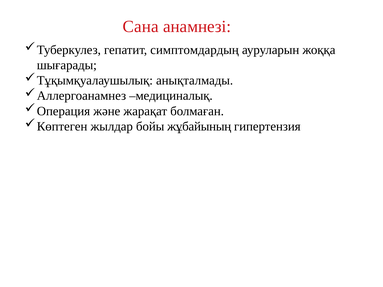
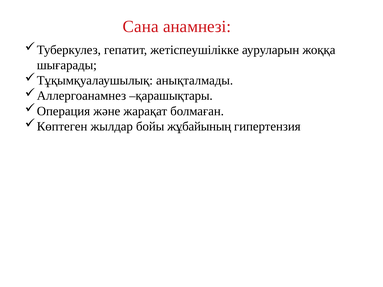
симптомдардың: симптомдардың -> жетіспеушілікке (195, 50)
медициналық: медициналық -> қарашықтары (171, 96)
